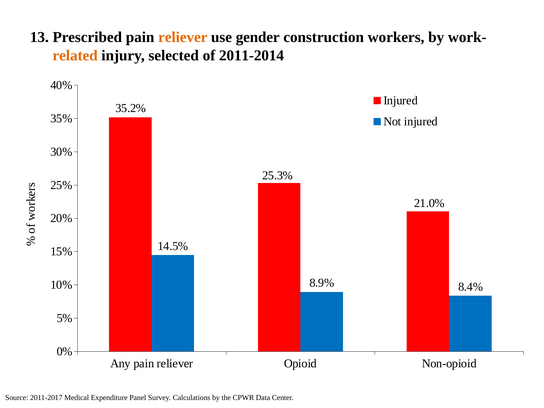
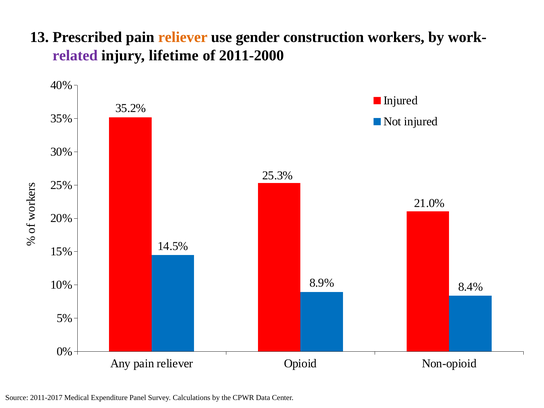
related colour: orange -> purple (75, 55)
selected: selected -> lifetime (174, 55)
2011-2014: 2011-2014 -> 2011-2000 (251, 55)
